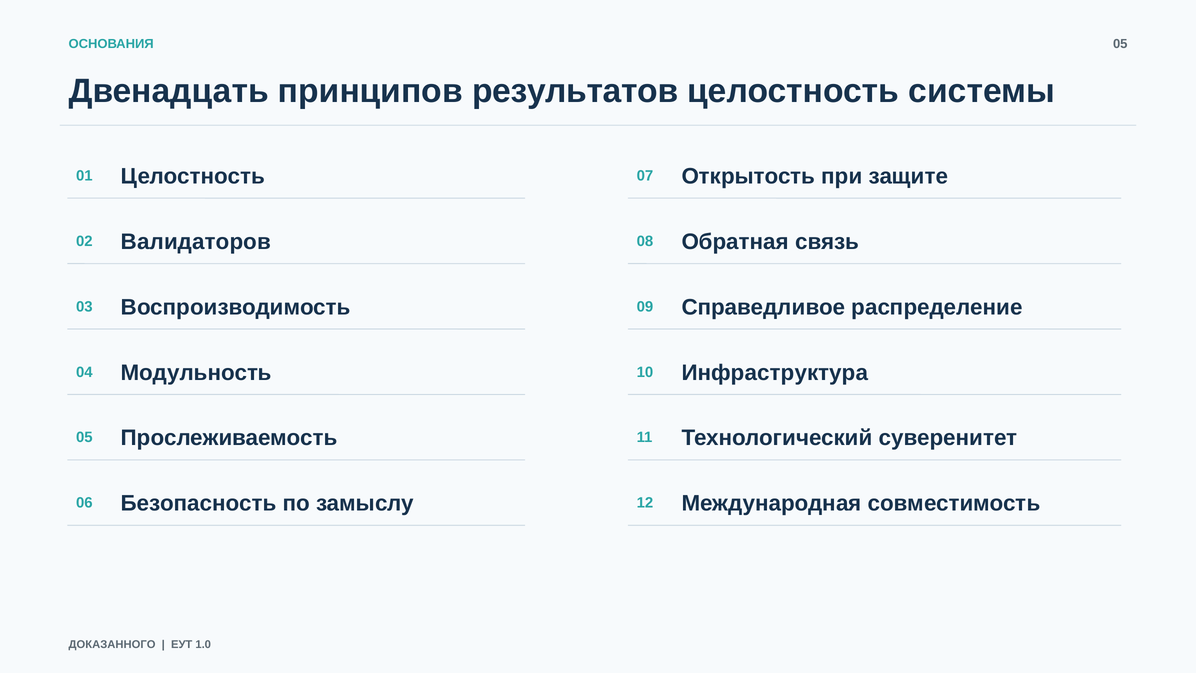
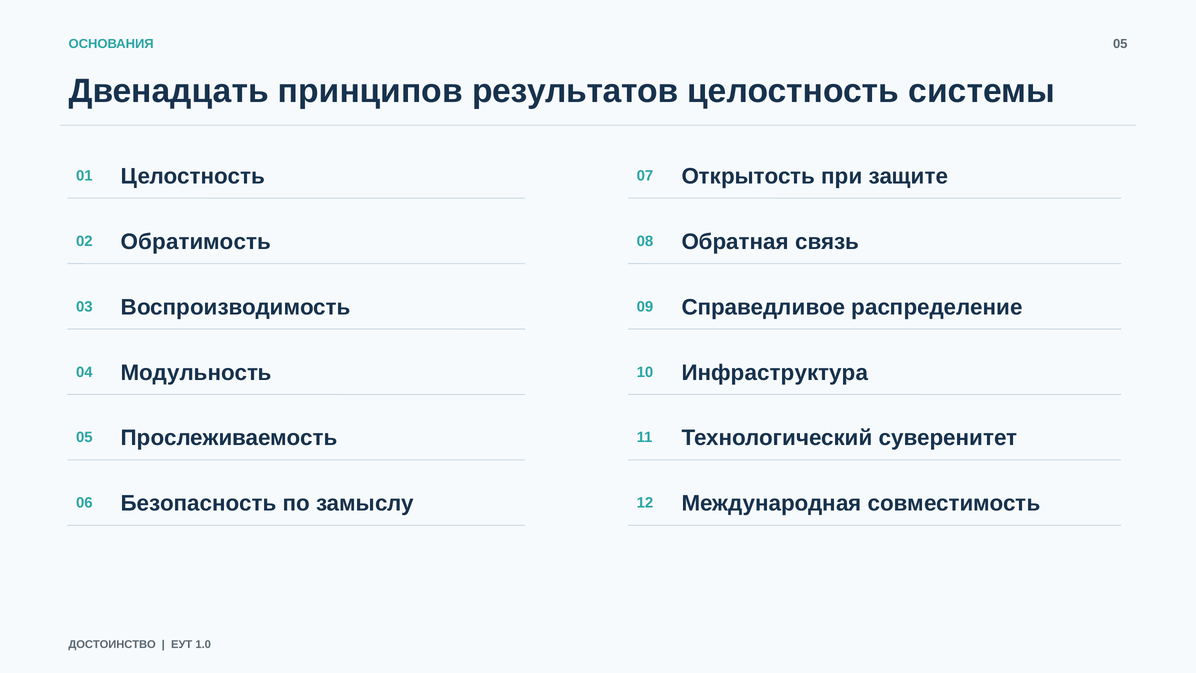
Валидаторов: Валидаторов -> Обратимость (196, 242)
ДОКАЗАННОГО: ДОКАЗАННОГО -> ДОСТОИНСТВО (112, 645)
